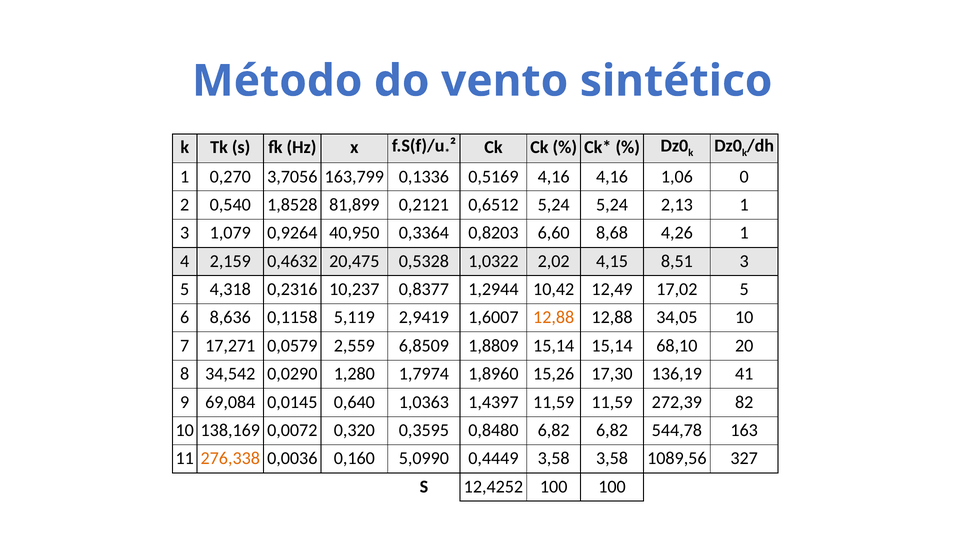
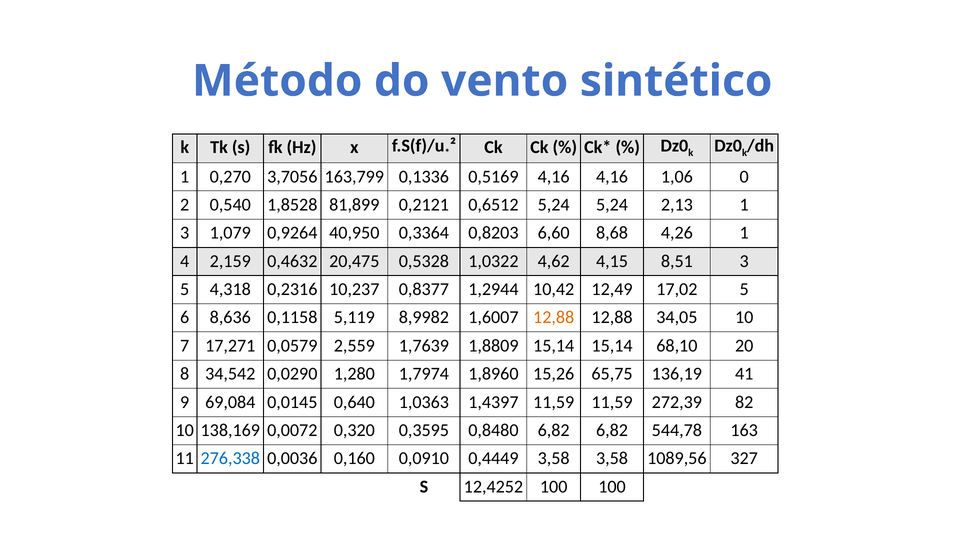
2,02: 2,02 -> 4,62 (554, 261)
2,9419: 2,9419 -> 8,9982 (424, 317)
6,8509: 6,8509 -> 1,7639 (424, 346)
17,30: 17,30 -> 65,75 (612, 374)
276,338 colour: orange -> blue (230, 458)
5,0990: 5,0990 -> 0,0910 (424, 458)
